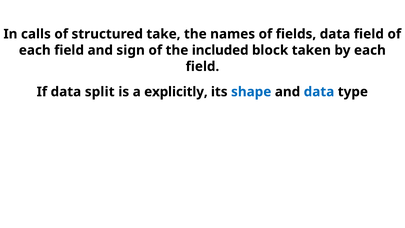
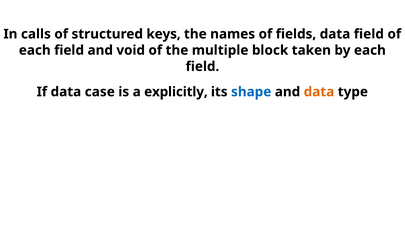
take: take -> keys (164, 34)
sign: sign -> void (131, 50)
included: included -> multiple (220, 50)
split: split -> case (100, 92)
data colour: blue -> orange (319, 92)
